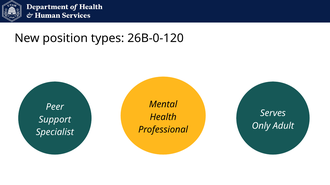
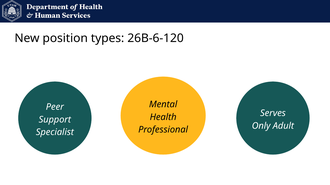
26B-0-120: 26B-0-120 -> 26B-6-120 (156, 38)
